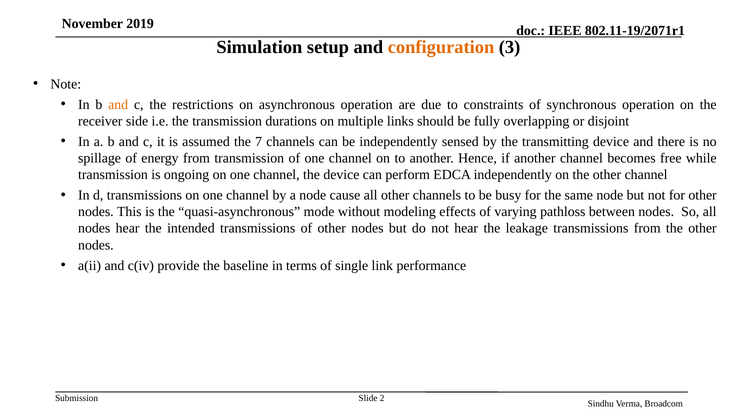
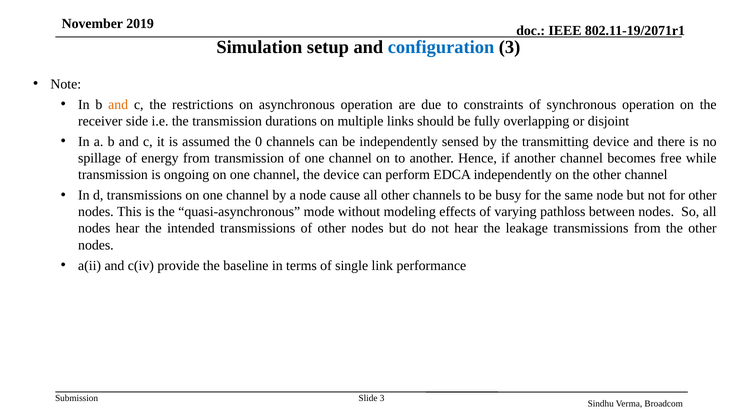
configuration colour: orange -> blue (441, 47)
7: 7 -> 0 (259, 141)
Slide 2: 2 -> 3 (382, 398)
